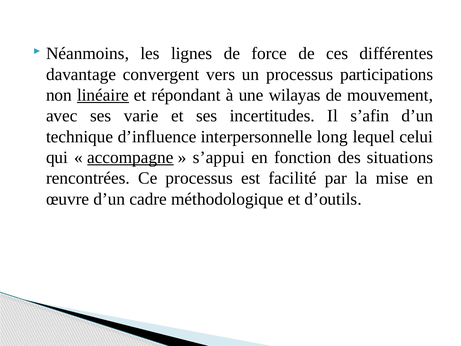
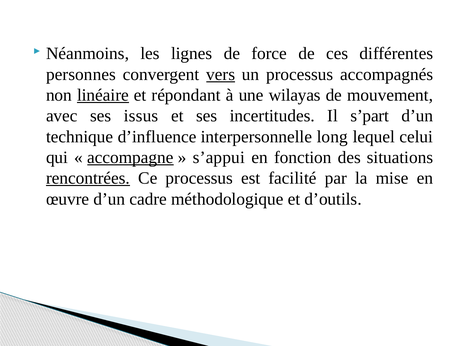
davantage: davantage -> personnes (81, 74)
vers underline: none -> present (221, 74)
participations: participations -> accompagnés (387, 74)
varie: varie -> issus (141, 116)
s’afin: s’afin -> s’part (370, 116)
rencontrées underline: none -> present (88, 178)
